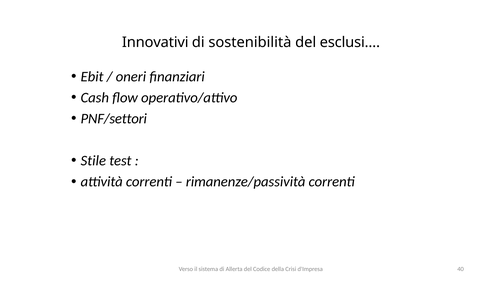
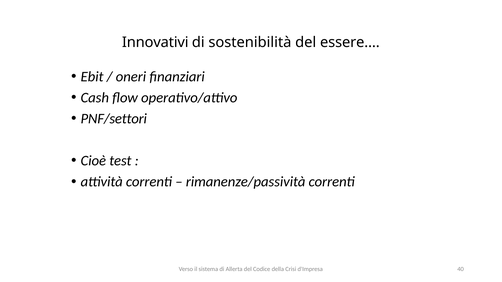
esclusi…: esclusi… -> essere… (350, 42)
Stile: Stile -> Cioè (93, 161)
